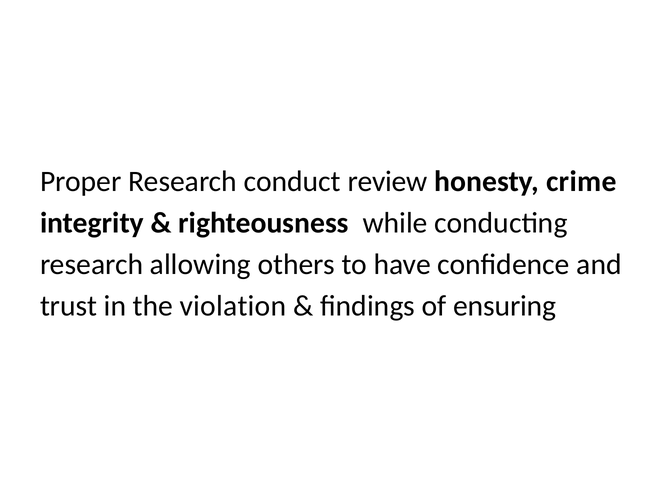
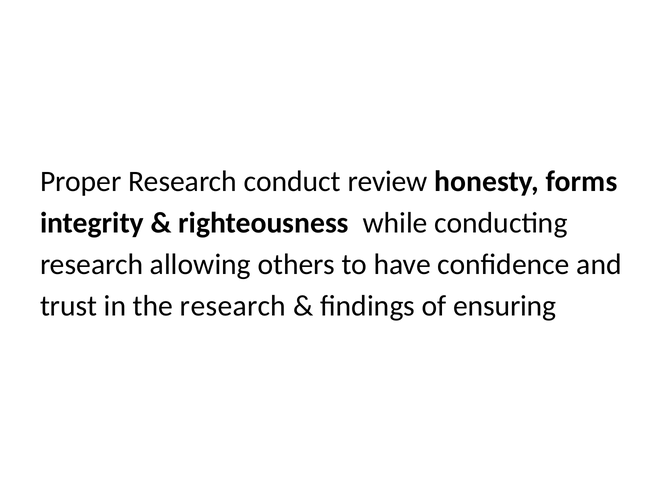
crime: crime -> forms (581, 181)
the violation: violation -> research (233, 306)
